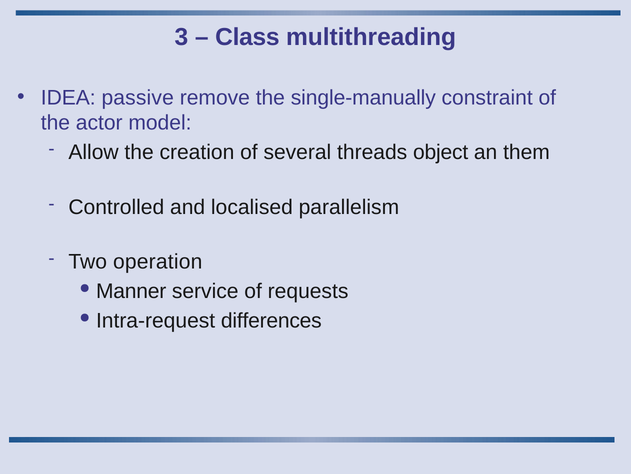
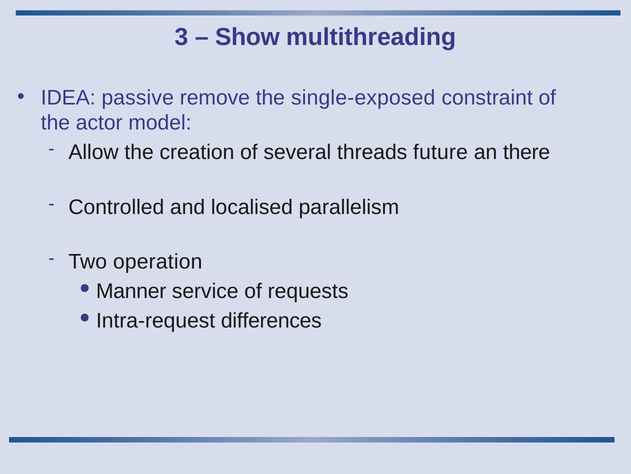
Class: Class -> Show (247, 37)
single-manually: single-manually -> single-exposed (363, 97)
object: object -> future (440, 152)
them: them -> there (527, 152)
